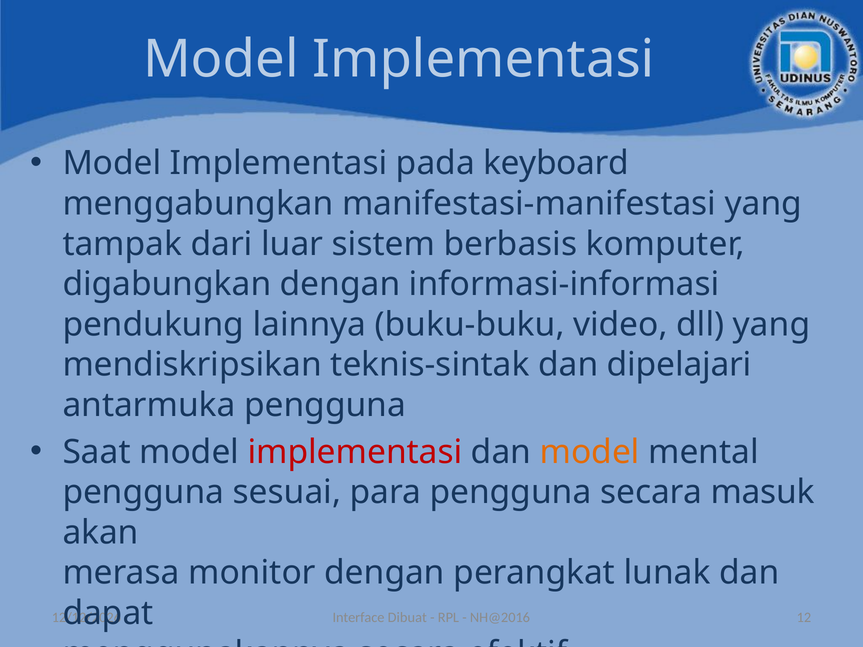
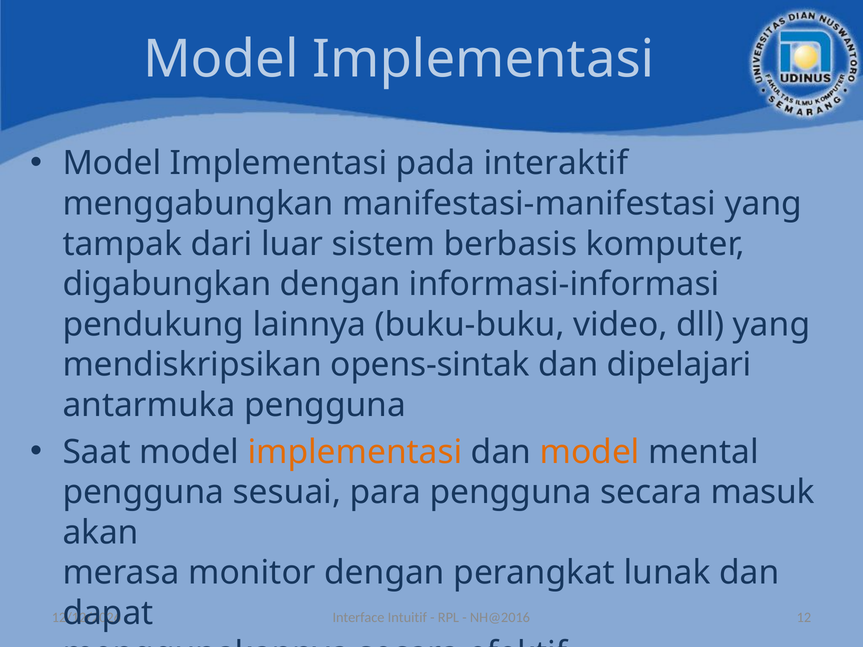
keyboard: keyboard -> interaktif (556, 163)
teknis-sintak: teknis-sintak -> opens-sintak (430, 365)
implementasi colour: red -> orange (355, 452)
Dibuat: Dibuat -> Intuitif (407, 618)
